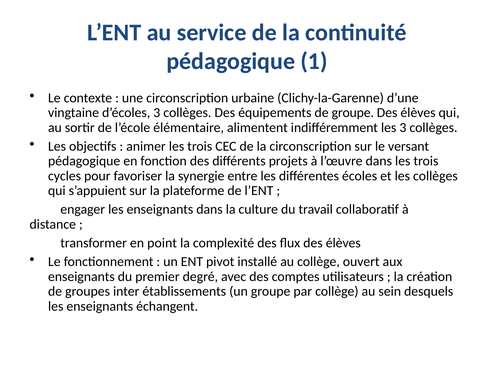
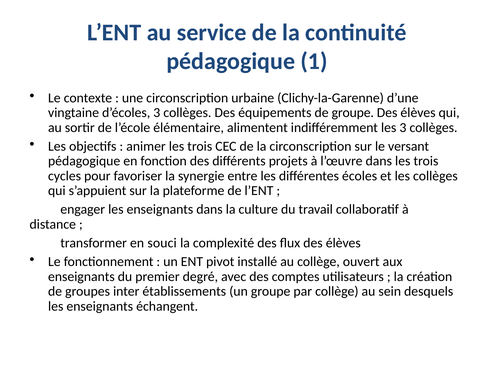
point: point -> souci (162, 243)
